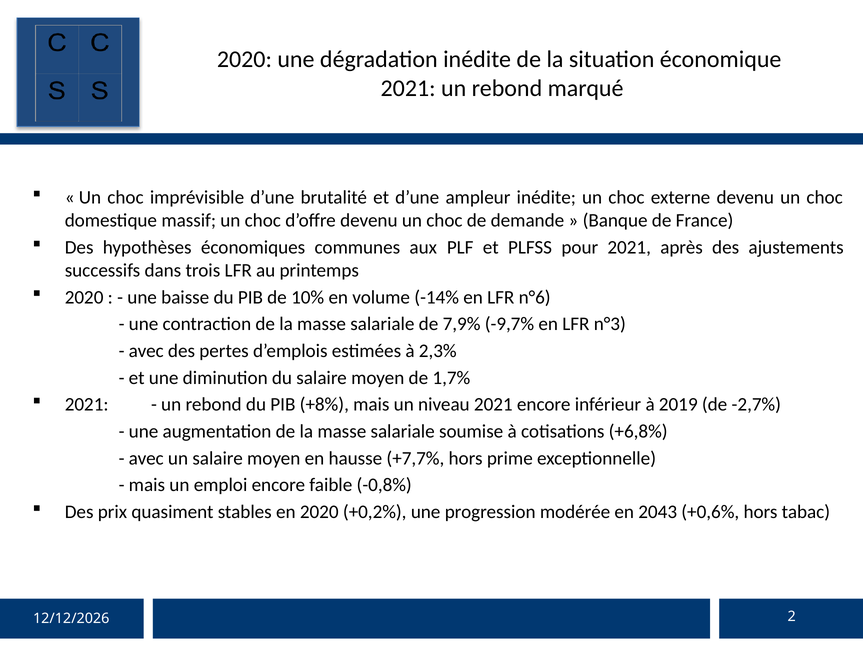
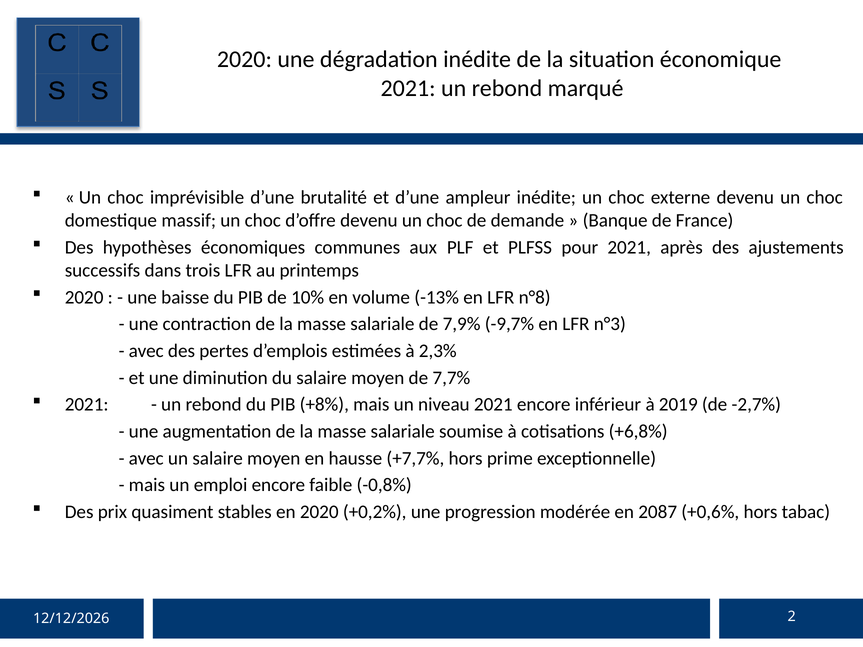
-14%: -14% -> -13% (437, 297)
n°6: n°6 -> n°8 (535, 297)
1,7%: 1,7% -> 7,7% (451, 378)
2043: 2043 -> 2087 (658, 512)
